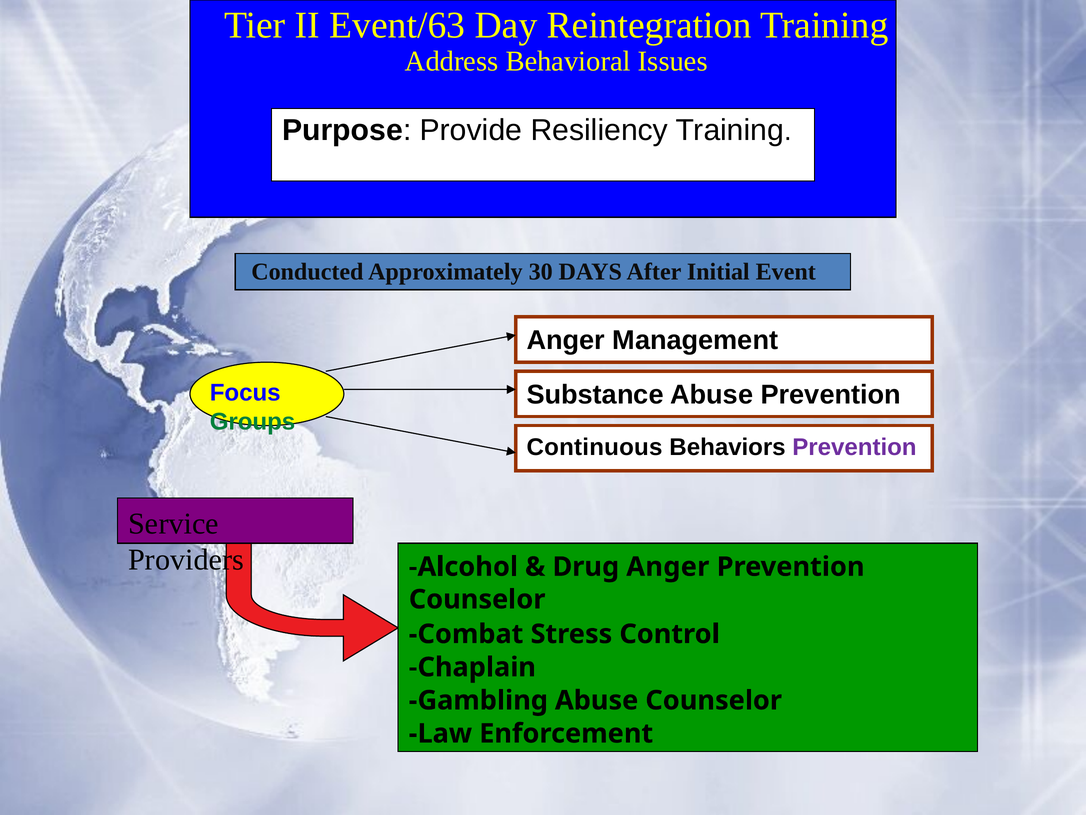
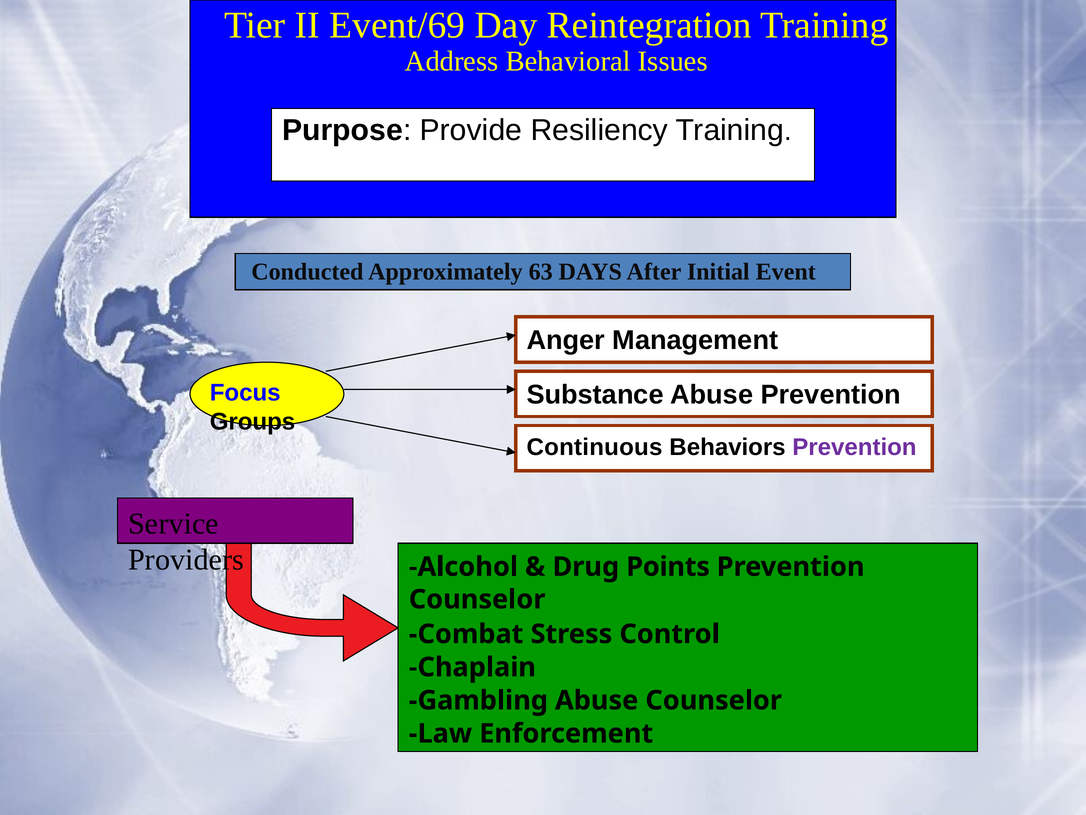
Event/63: Event/63 -> Event/69 (397, 26)
30: 30 -> 63 (541, 272)
Groups colour: green -> black (253, 421)
Drug Anger: Anger -> Points (668, 566)
